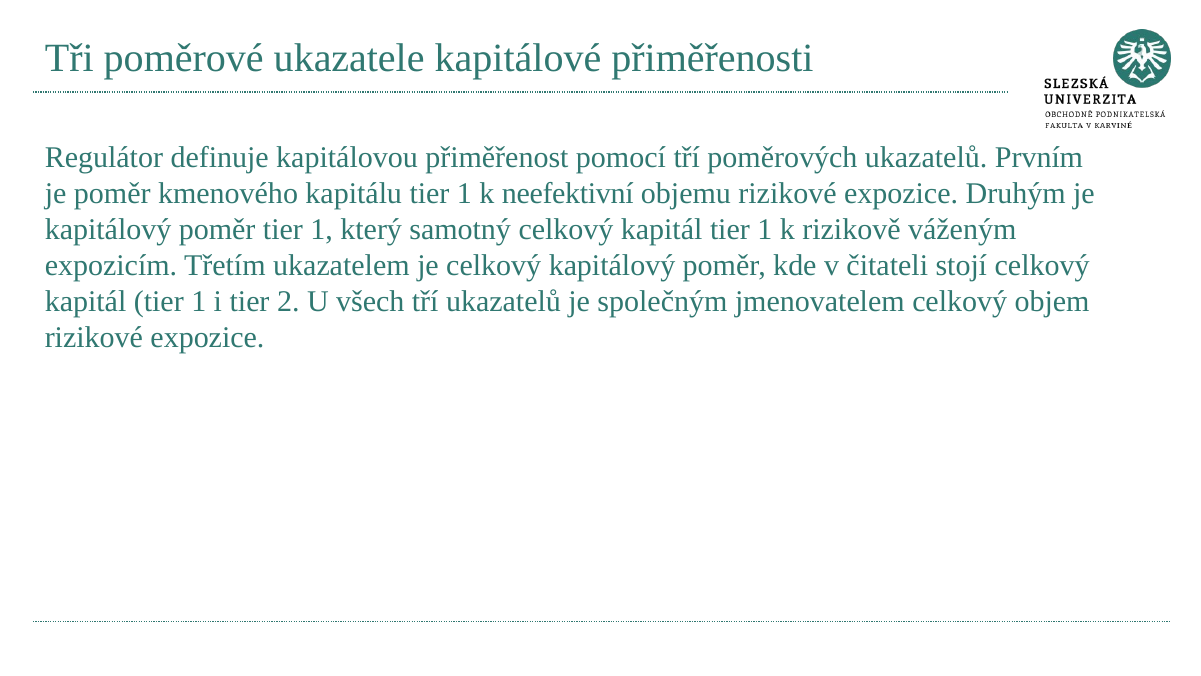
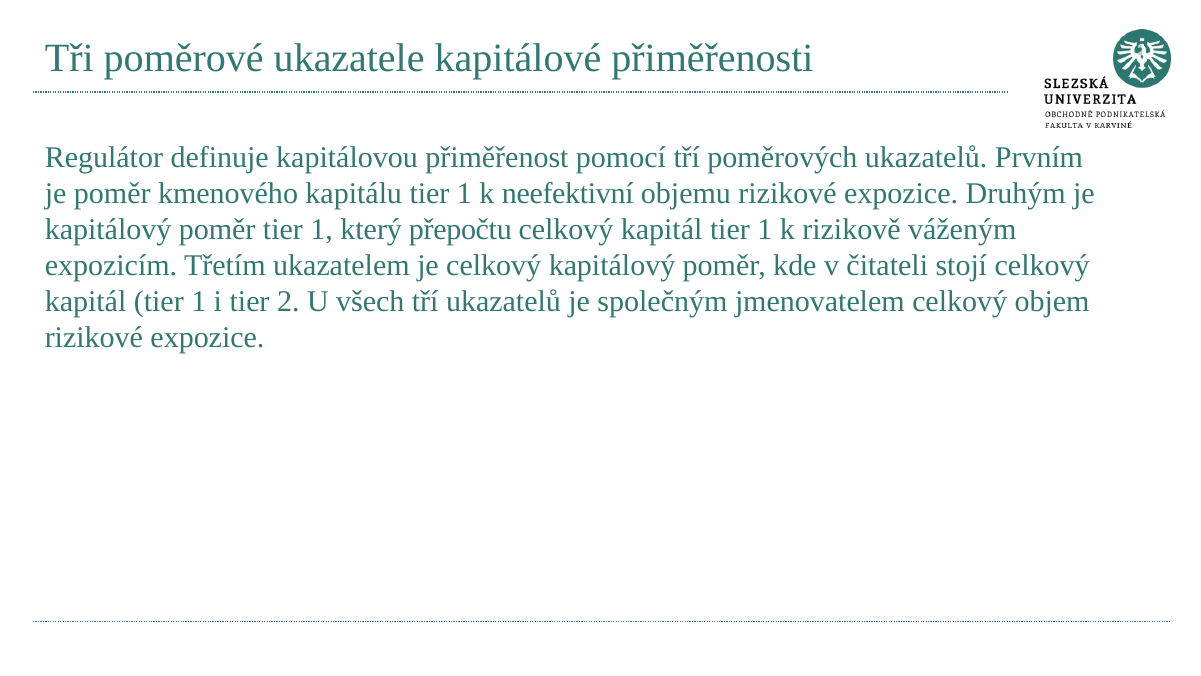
samotný: samotný -> přepočtu (460, 230)
